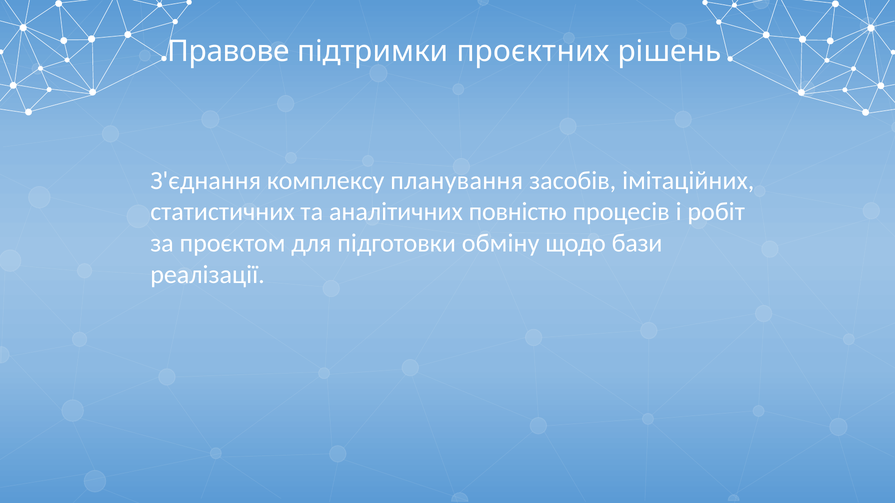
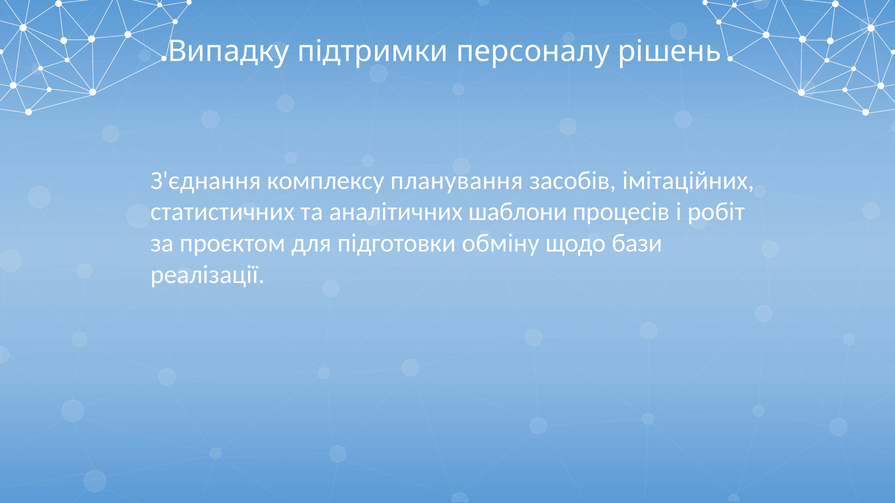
Правове: Правове -> Випадку (228, 51)
проєктних: проєктних -> персоналу (533, 51)
повністю: повністю -> шаблони (518, 212)
